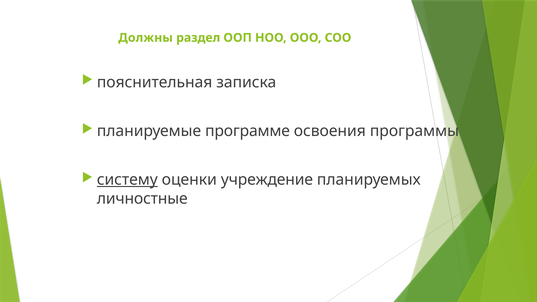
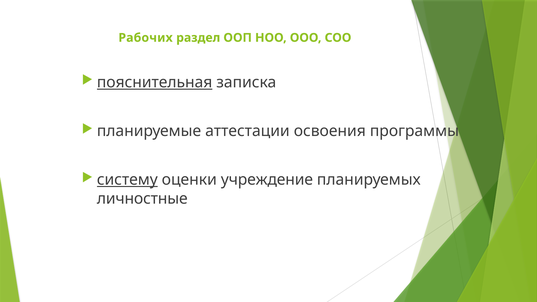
Должны: Должны -> Рабочих (146, 38)
пояснительная underline: none -> present (155, 82)
программе: программе -> аттестации (247, 131)
